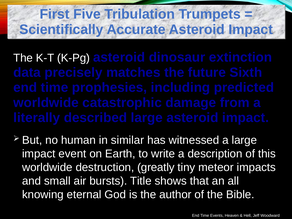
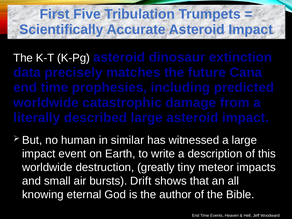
Sixth: Sixth -> Cana (246, 72)
Title: Title -> Drift (141, 181)
